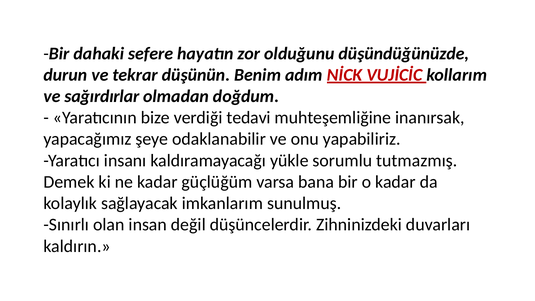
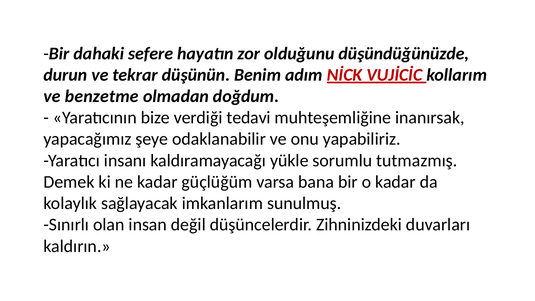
sağırdırlar: sağırdırlar -> benzetme (102, 96)
